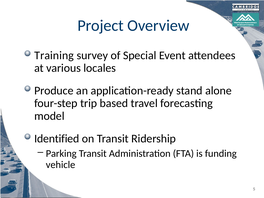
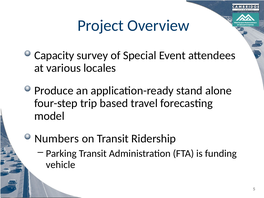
Training: Training -> Capacity (54, 55)
Identified: Identified -> Numbers (57, 139)
